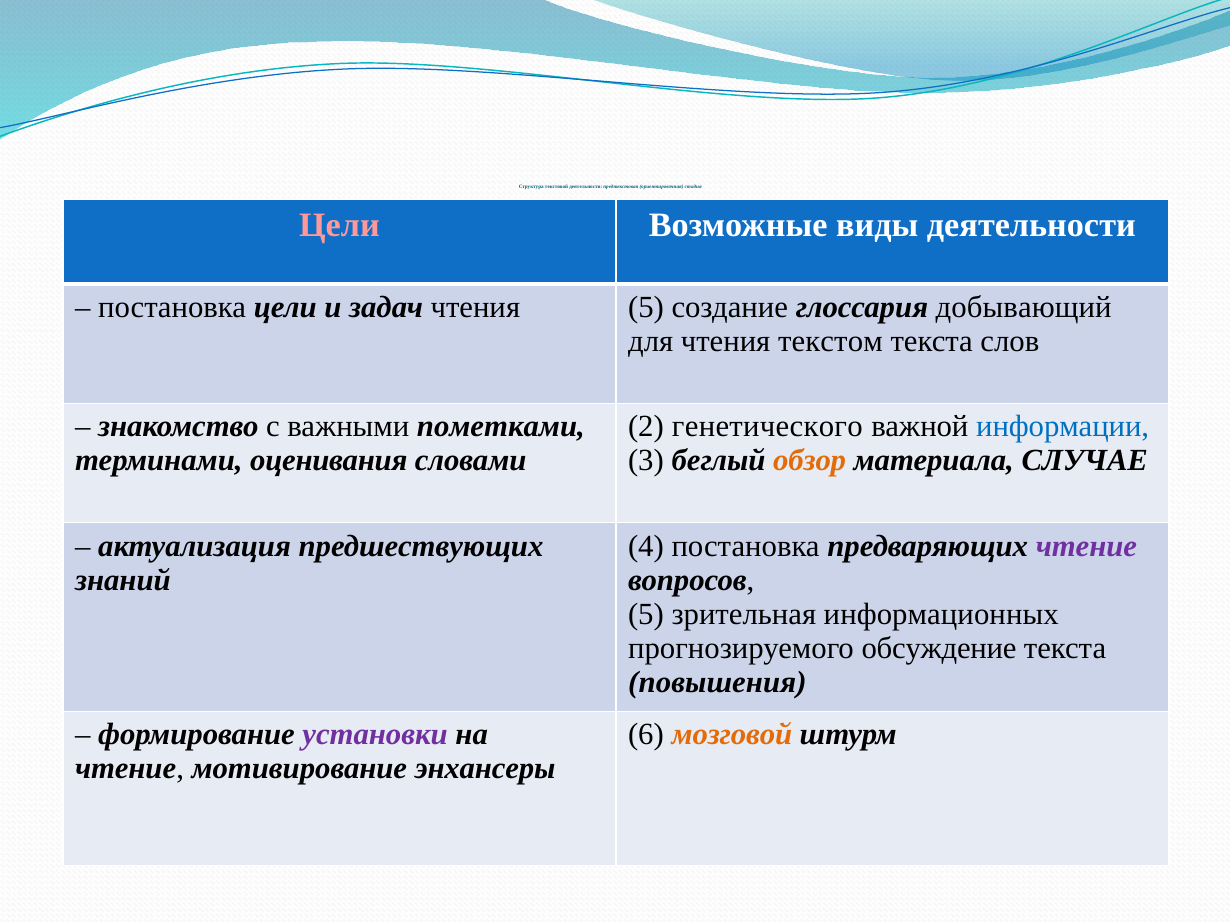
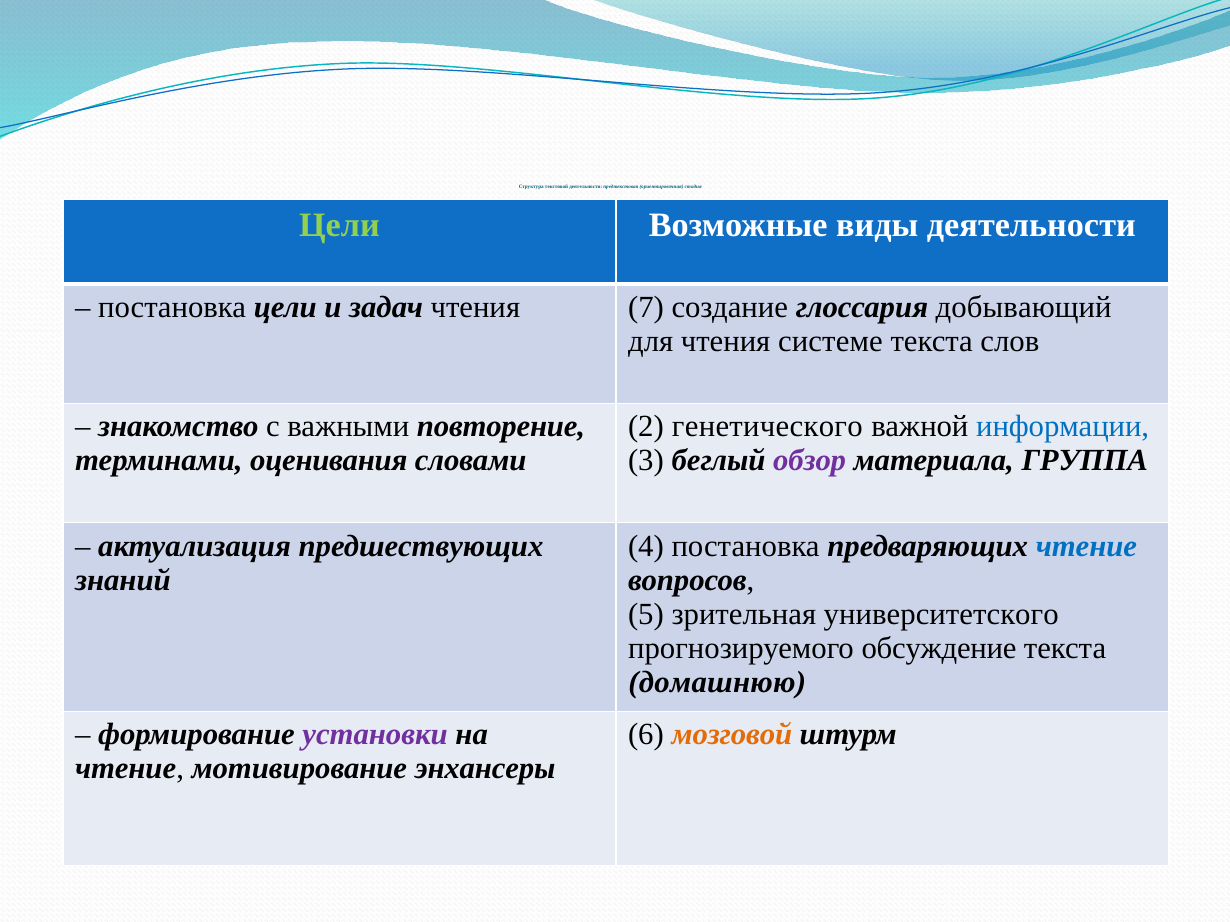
Цели colour: pink -> light green (339, 225)
чтения 5: 5 -> 7 (646, 308)
текстом: текстом -> системе (830, 342)
пометками: пометками -> повторение (501, 427)
обзор colour: orange -> purple (810, 461)
СЛУЧАЕ: СЛУЧАЕ -> ГРУППА (1085, 461)
чтение colour: purple -> blue (1086, 546)
информационных: информационных -> университетского (941, 614)
повышения: повышения -> домашнюю (717, 682)
